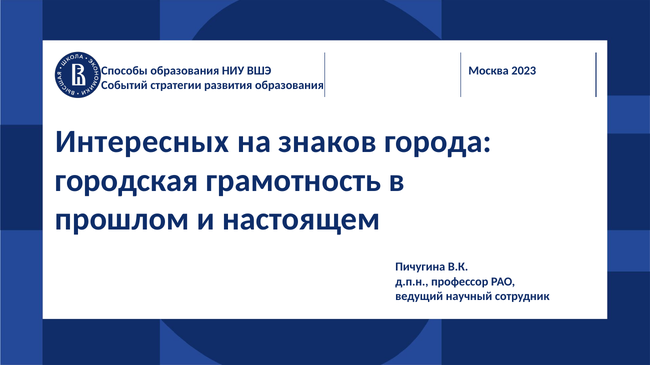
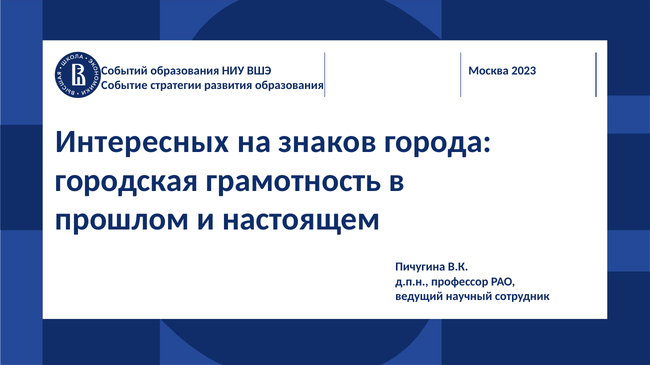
Способы: Способы -> Событий (124, 71)
Событий: Событий -> Событие (124, 85)
